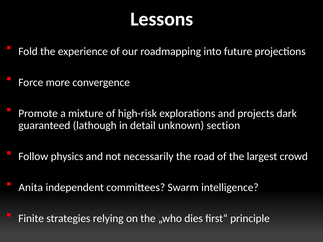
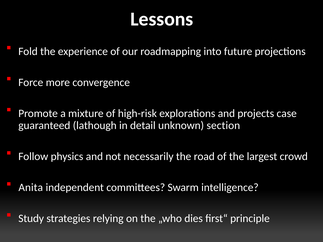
dark: dark -> case (287, 114)
Finite: Finite -> Study (31, 219)
